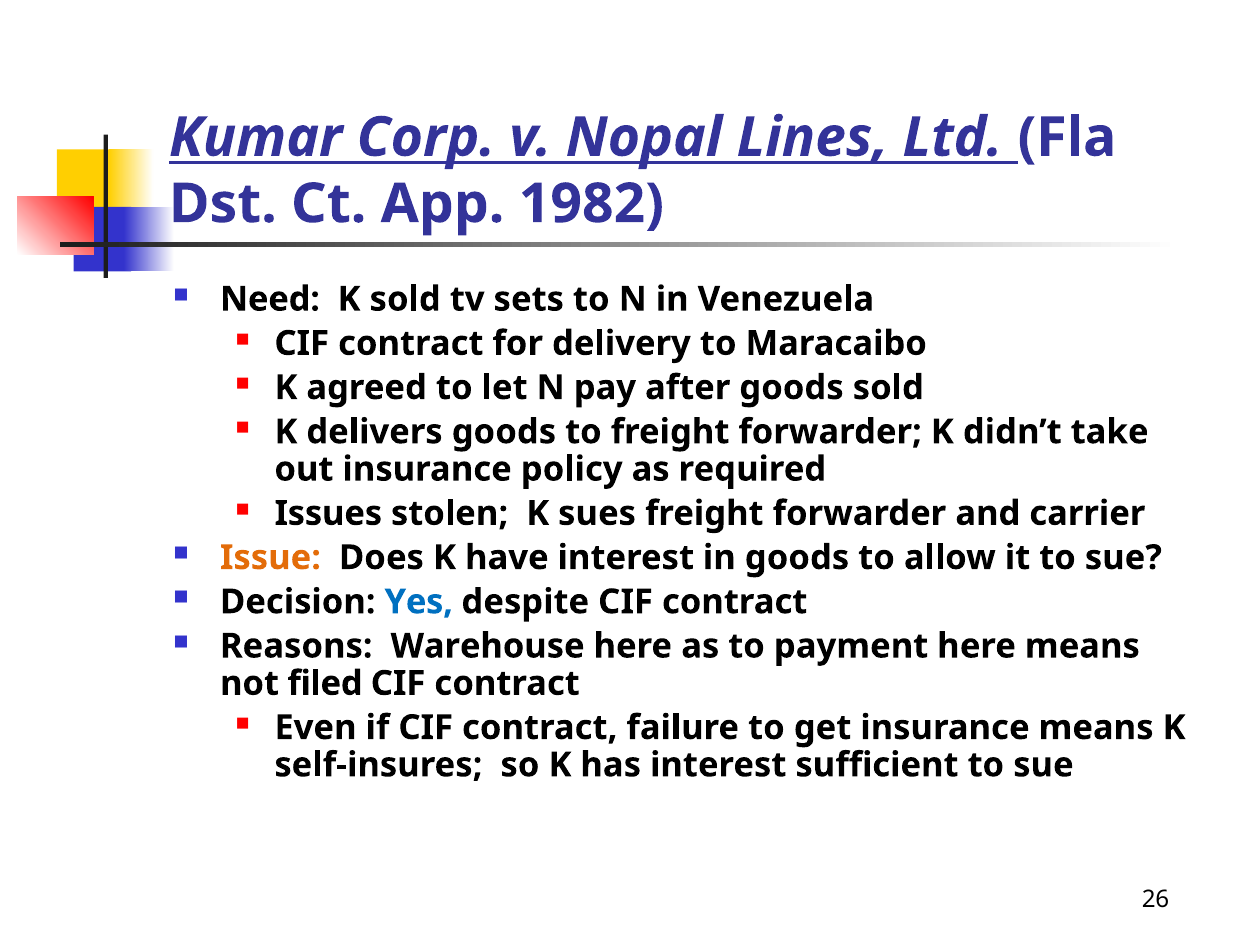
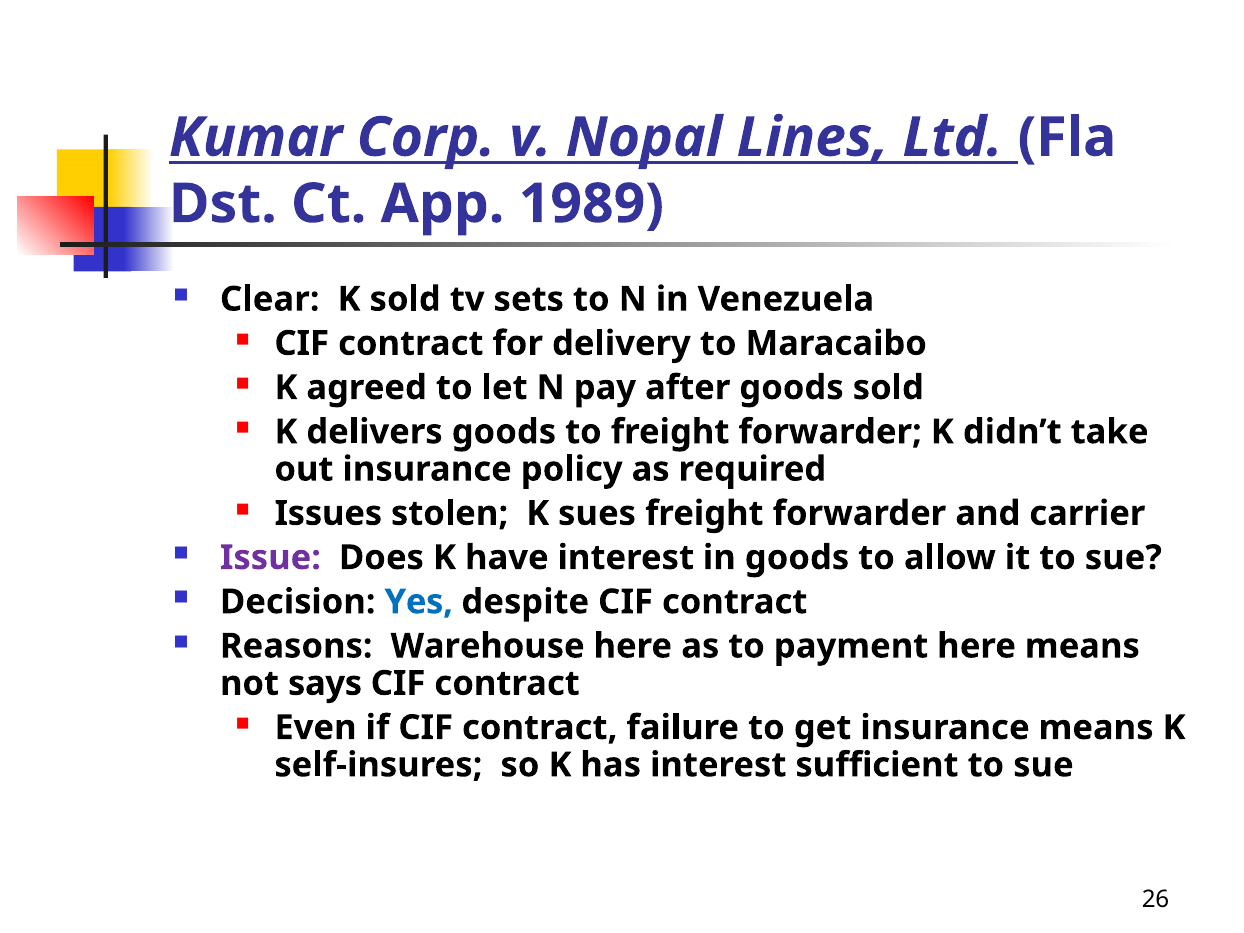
1982: 1982 -> 1989 (591, 204)
Need: Need -> Clear (270, 299)
Issue colour: orange -> purple (270, 558)
filed: filed -> says (325, 683)
